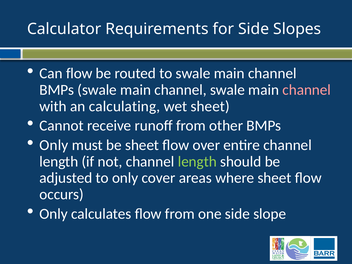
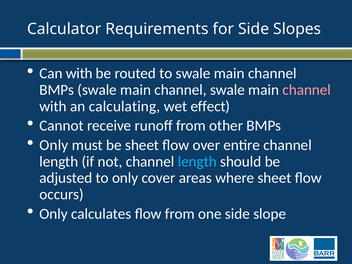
Can flow: flow -> with (79, 73)
wet sheet: sheet -> effect (210, 106)
length colour: light green -> light blue (197, 162)
